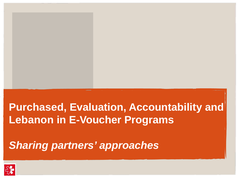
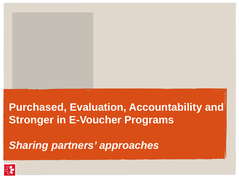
Lebanon: Lebanon -> Stronger (31, 120)
